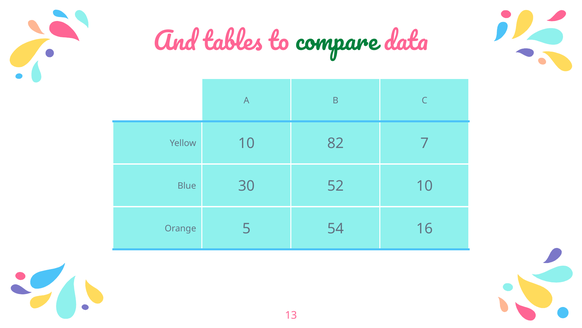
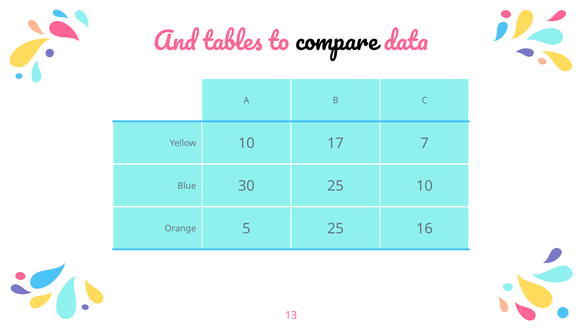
compare colour: green -> black (337, 42)
82: 82 -> 17 (335, 143)
30 52: 52 -> 25 (335, 186)
5 54: 54 -> 25 (335, 228)
